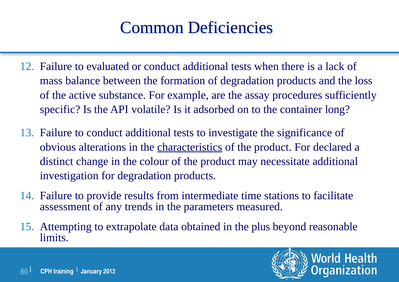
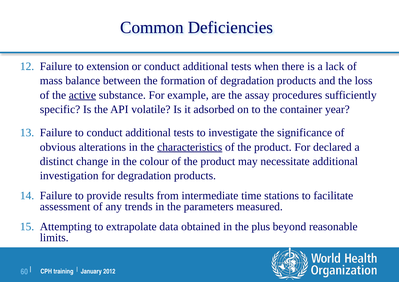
evaluated: evaluated -> extension (108, 66)
active underline: none -> present (82, 95)
long: long -> year (337, 109)
